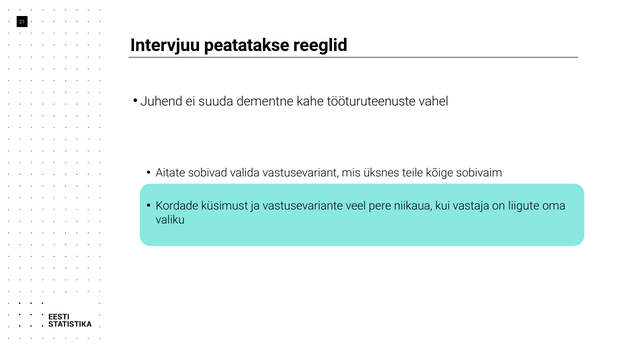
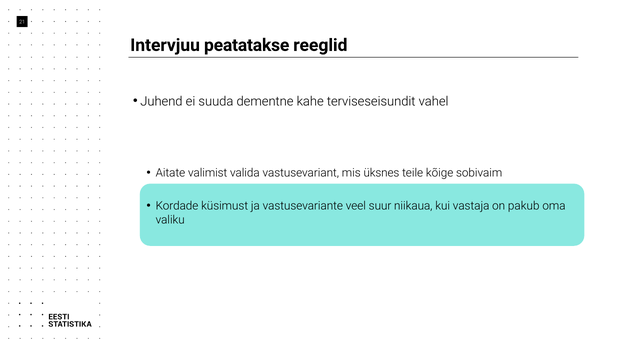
tööturuteenuste: tööturuteenuste -> terviseseisundit (371, 101)
sobivad: sobivad -> valimist (208, 173)
pere: pere -> suur (380, 206)
liigute: liigute -> pakub (524, 206)
